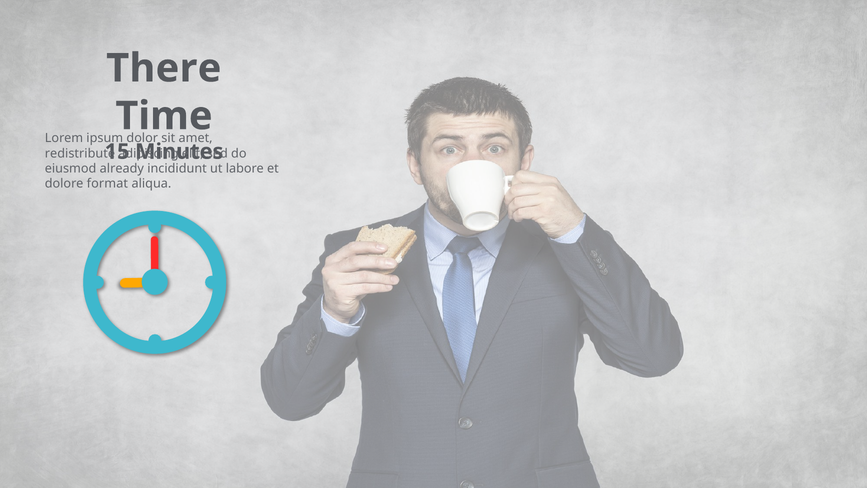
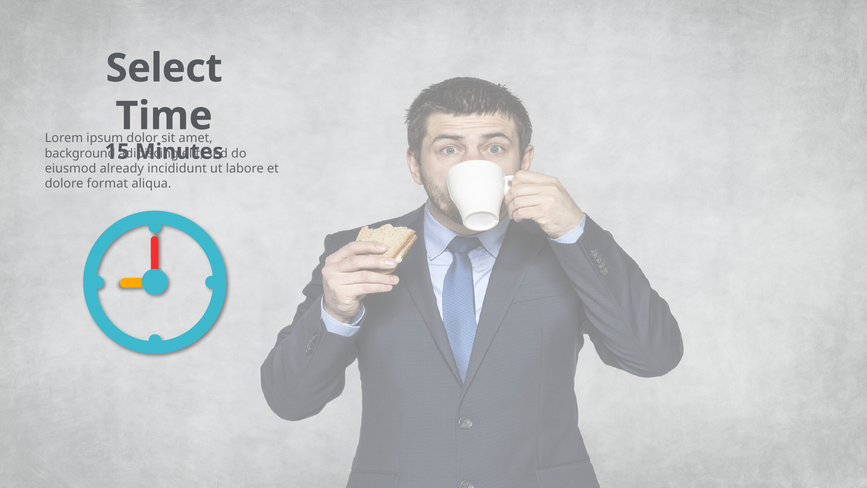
There: There -> Select (164, 68)
redistribute: redistribute -> background (80, 153)
